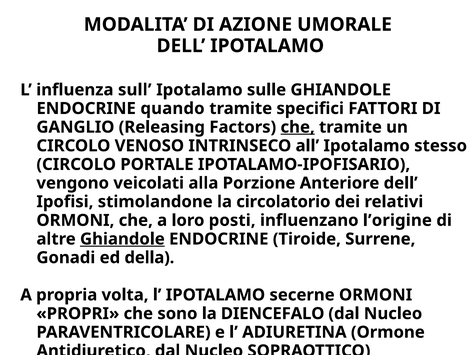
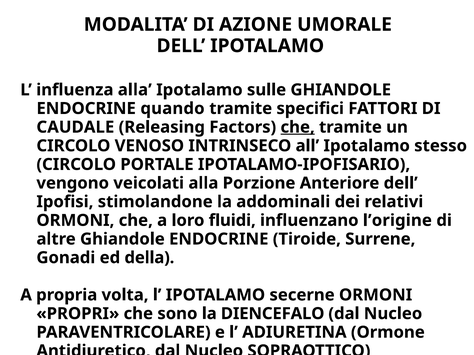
influenza sull: sull -> alla (135, 90)
GANGLIO: GANGLIO -> CAUDALE (75, 127)
circolatorio: circolatorio -> addominali (283, 202)
posti: posti -> fluidi (232, 221)
Ghiandole underline: present -> none (122, 239)
